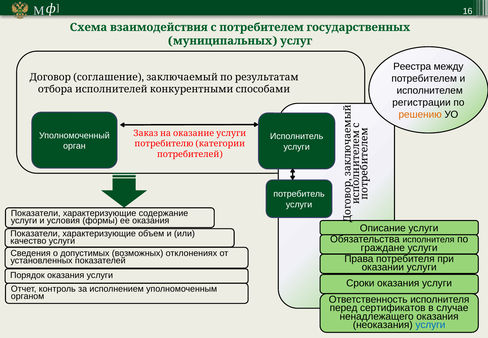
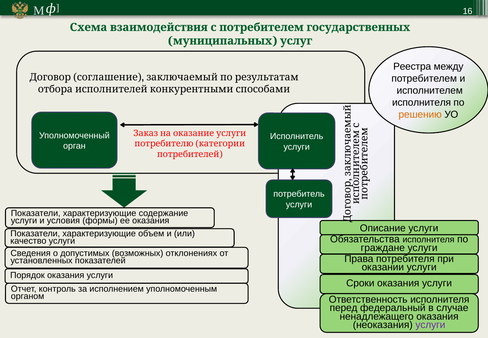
регистрации: регистрации -> исполнителя (422, 103)
сертификатов: сертификатов -> федеральный (393, 308)
услуги colour: blue -> purple (430, 325)
